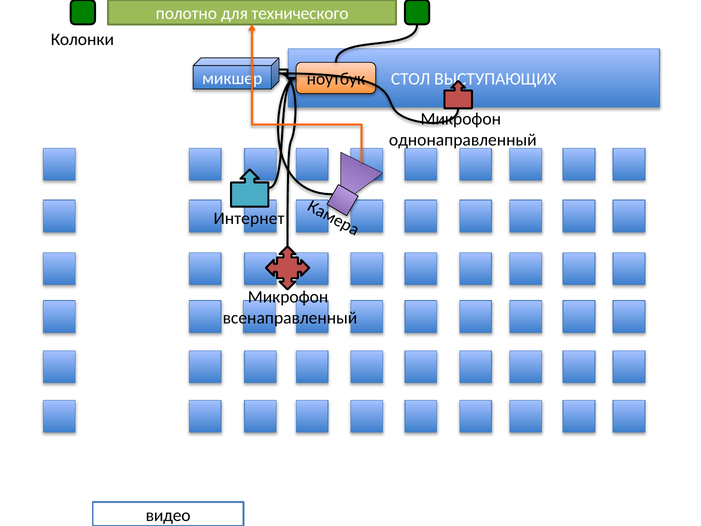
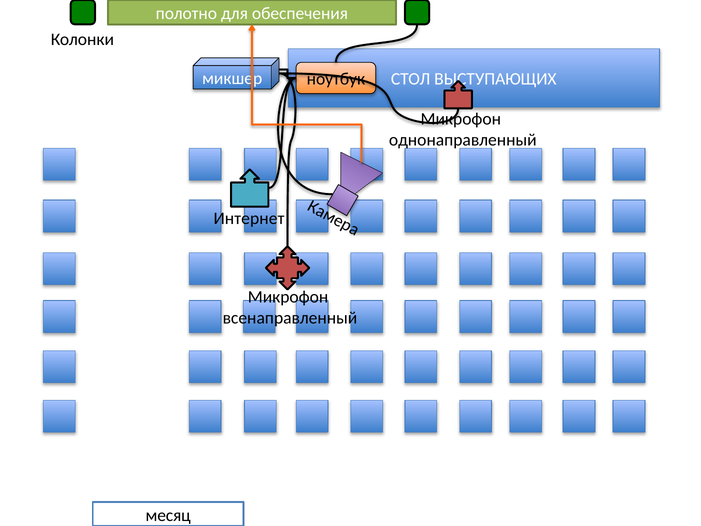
технического: технического -> обеспечения (300, 13)
видео: видео -> месяц (168, 515)
